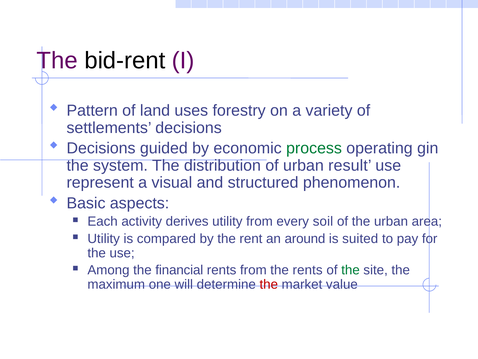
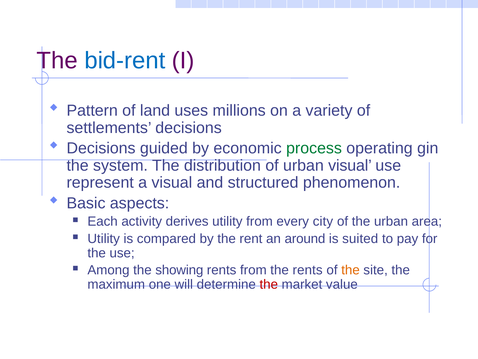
bid-rent colour: black -> blue (125, 61)
forestry: forestry -> millions (239, 110)
urban result: result -> visual (350, 165)
soil: soil -> city (323, 221)
financial: financial -> showing (179, 270)
the colour: green -> orange (350, 270)
